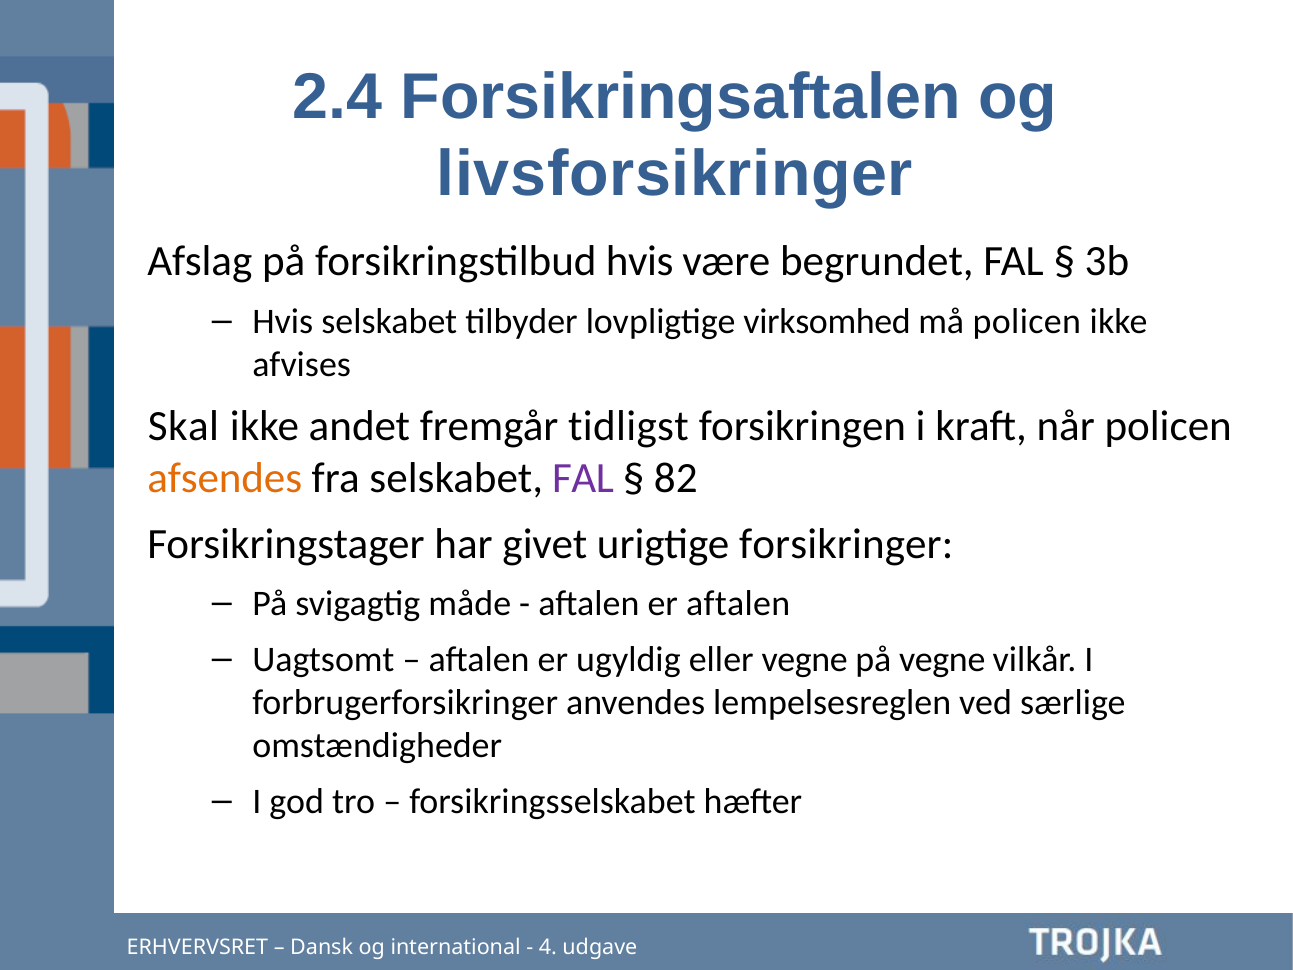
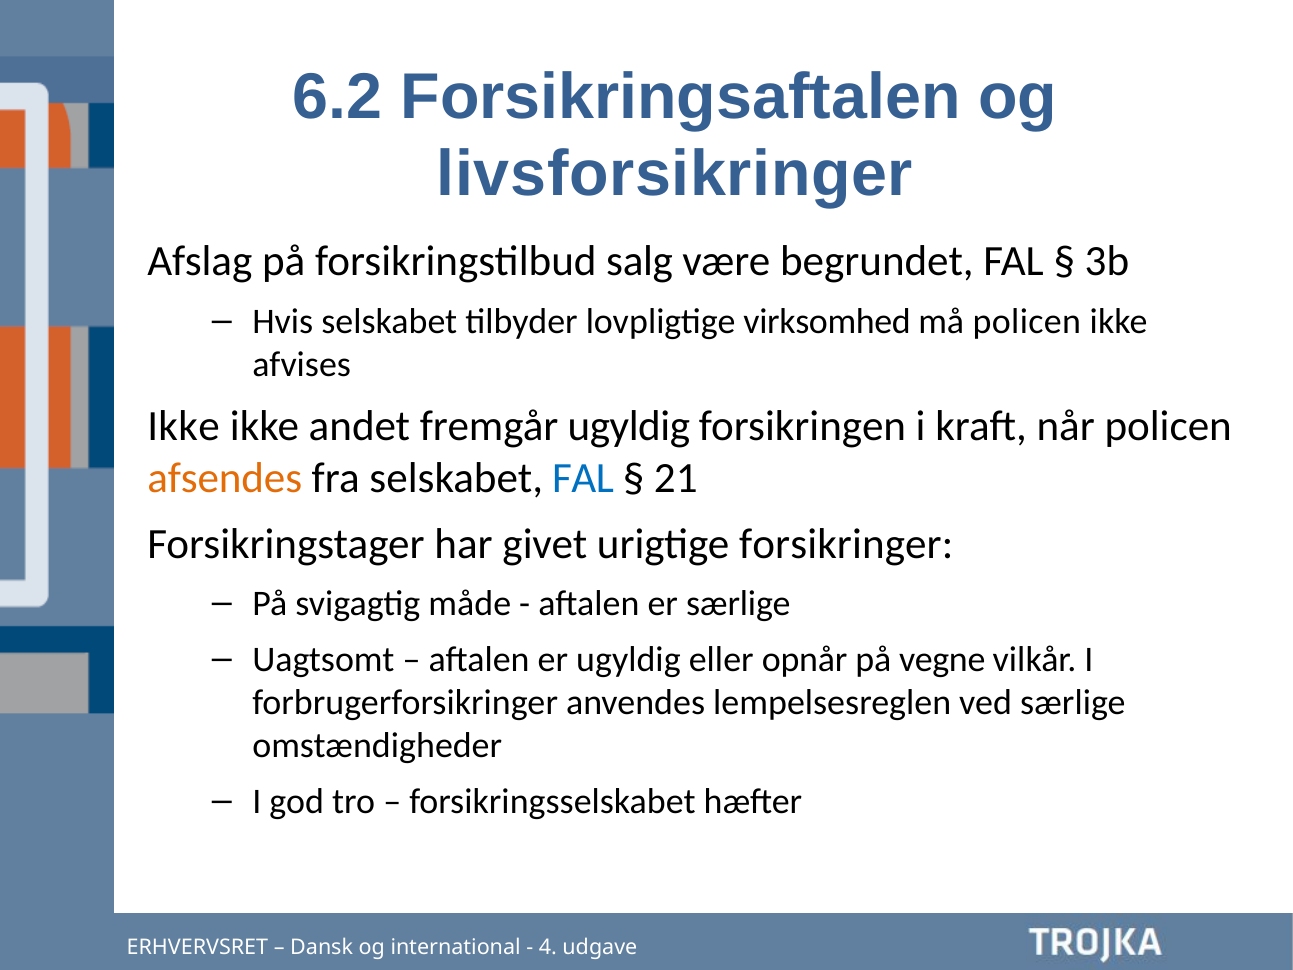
2.4: 2.4 -> 6.2 (338, 97)
forsikringstilbud hvis: hvis -> salg (640, 262)
Skal: Skal -> Ikke (184, 427)
fremgår tidligst: tidligst -> ugyldig (629, 427)
FAL colour: purple -> blue (583, 478)
82: 82 -> 21 (676, 478)
er aftalen: aftalen -> særlige (738, 604)
eller vegne: vegne -> opnår (805, 659)
